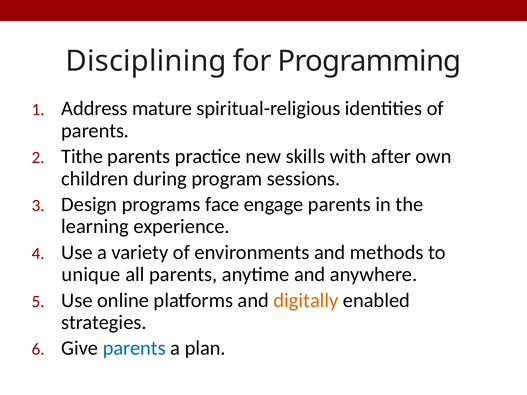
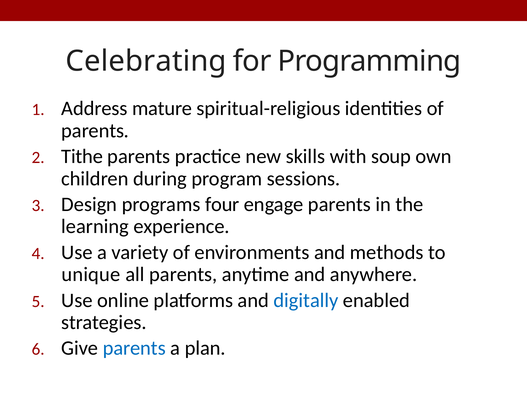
Disciplining: Disciplining -> Celebrating (146, 61)
after: after -> soup (391, 157)
face: face -> four (222, 205)
digitally colour: orange -> blue (306, 300)
